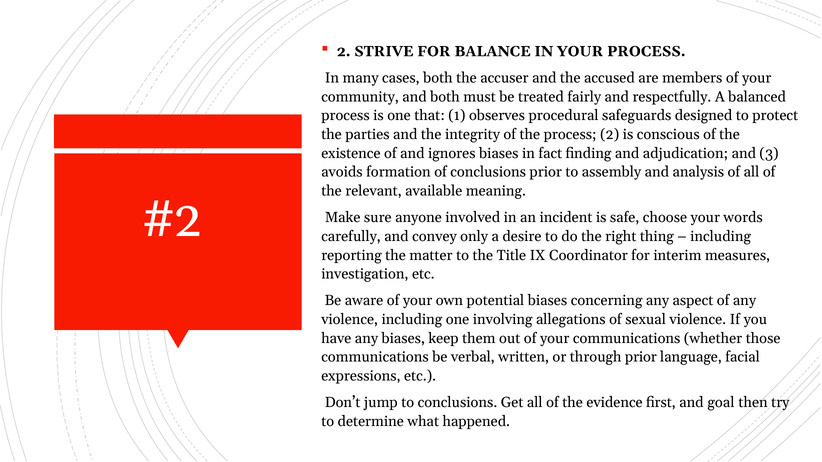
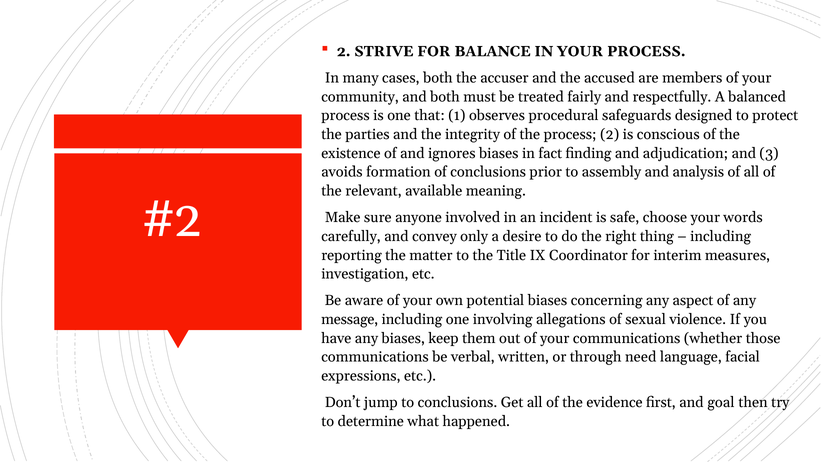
violence: violence -> message (350, 320)
through prior: prior -> need (641, 357)
